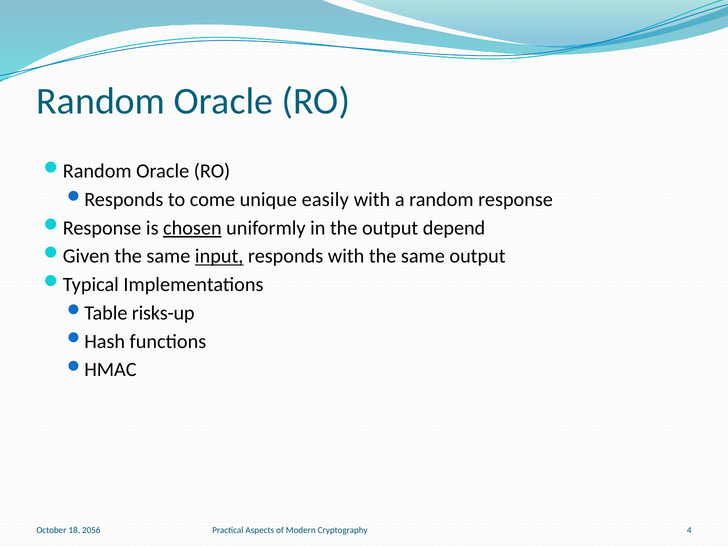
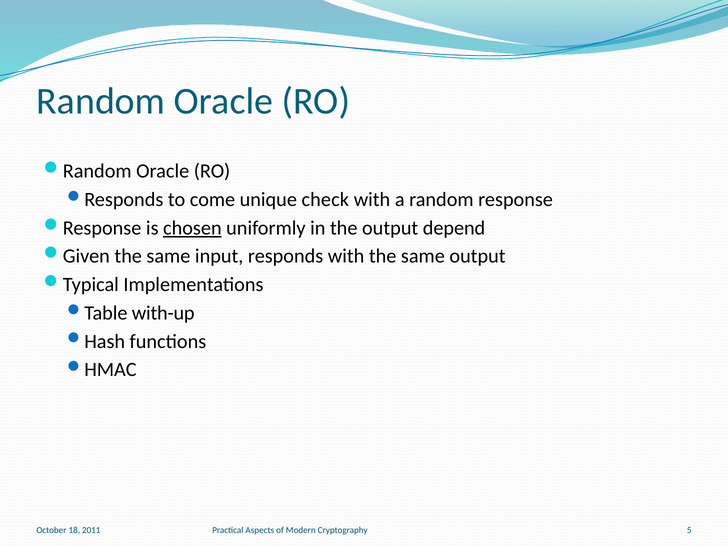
easily: easily -> check (325, 200)
input underline: present -> none (219, 256)
risks-up: risks-up -> with-up (163, 313)
4: 4 -> 5 (689, 530)
2056: 2056 -> 2011 (91, 530)
